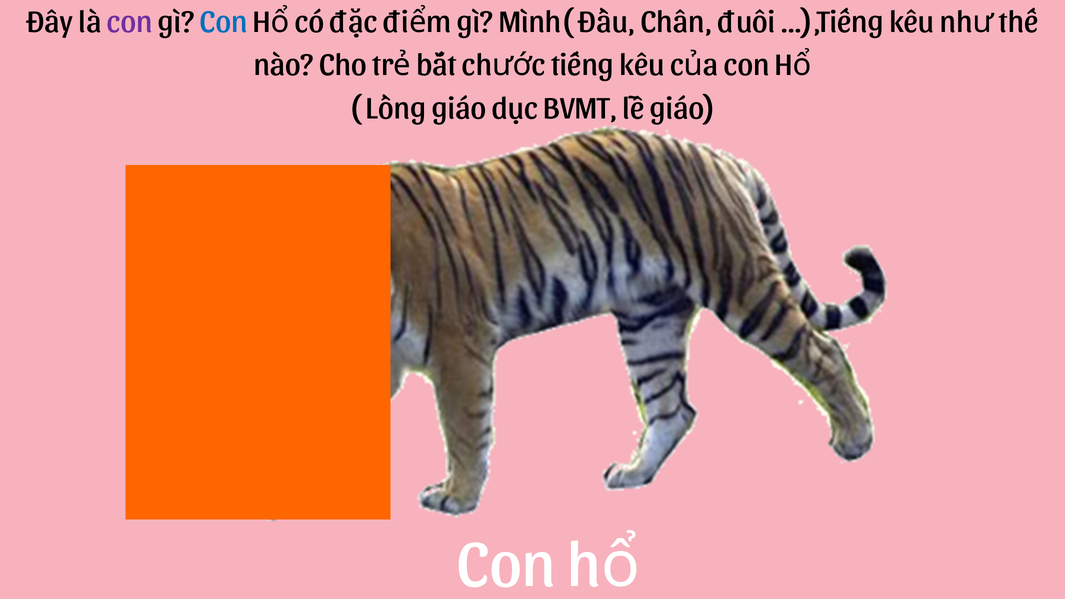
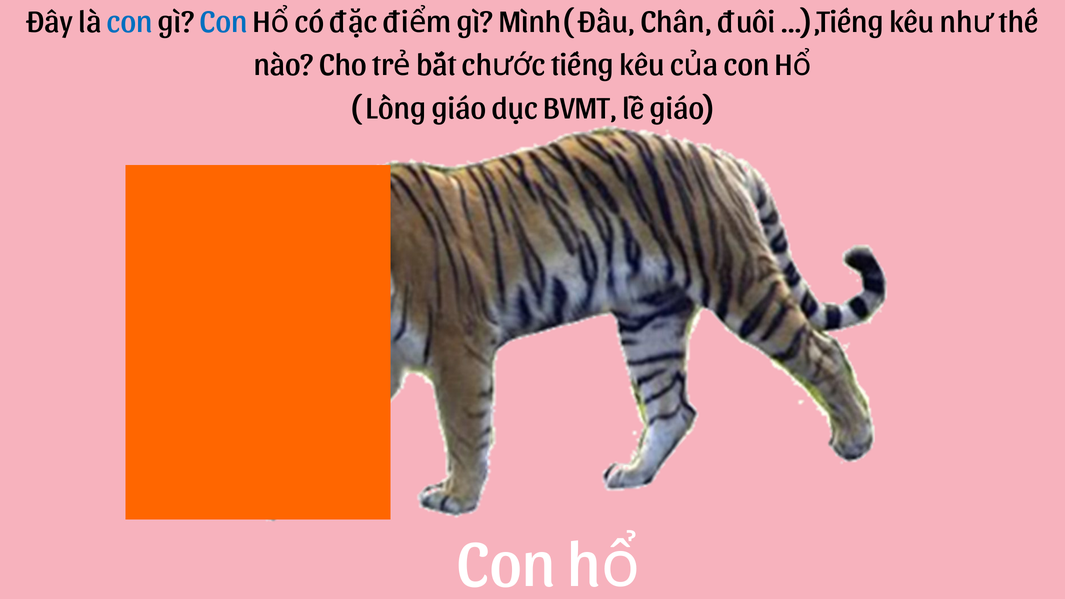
con colour: purple -> blue (130, 22)
